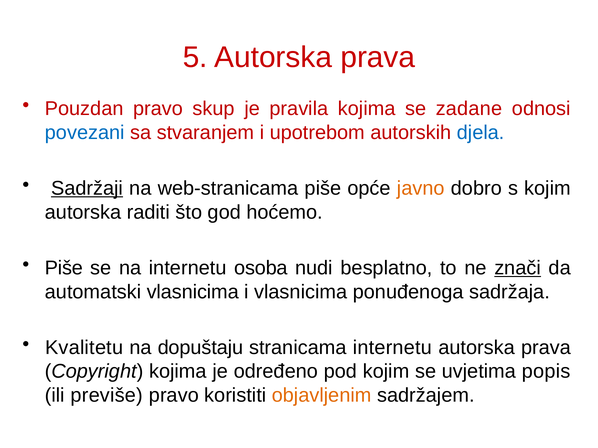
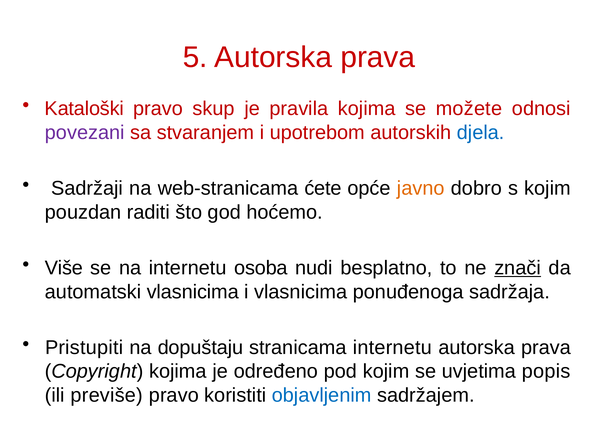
Pouzdan: Pouzdan -> Kataloški (84, 109)
zadane: zadane -> možete (469, 109)
povezani colour: blue -> purple (85, 133)
Sadržaji underline: present -> none (87, 188)
web-stranicama piše: piše -> ćete (323, 188)
autorska: autorska -> pouzdan (83, 212)
Piše: Piše -> Više (64, 268)
Kvalitetu: Kvalitetu -> Pristupiti (84, 348)
objavljenim colour: orange -> blue (322, 396)
